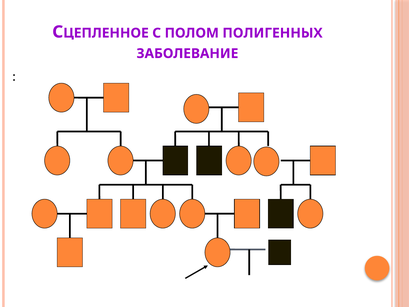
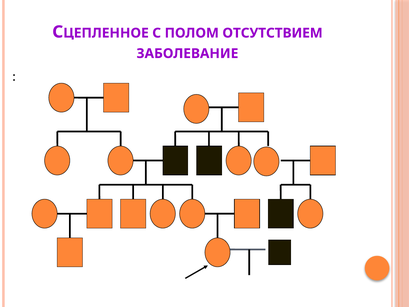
ПОЛИГЕННЫХ: ПОЛИГЕННЫХ -> ОТСУТСТВИЕМ (273, 33)
